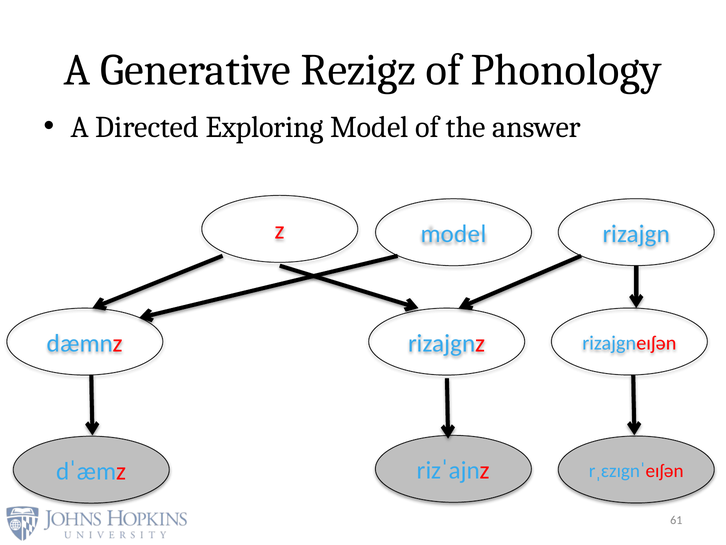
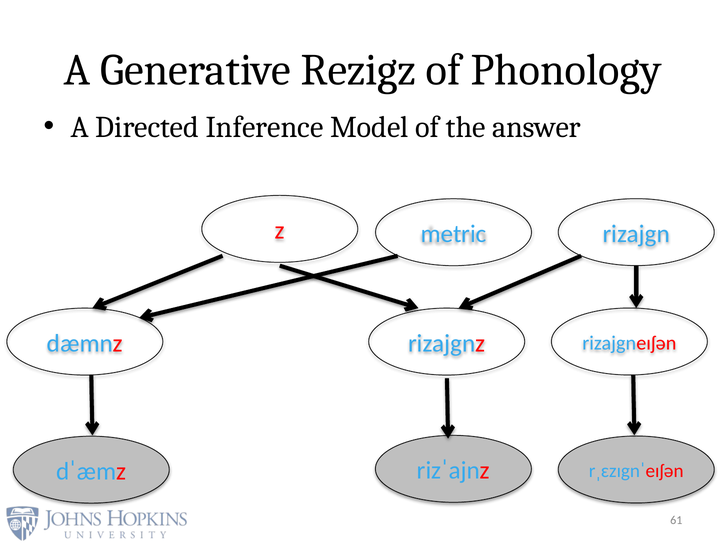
Exploring: Exploring -> Inference (265, 127)
model: model -> metric (454, 234)
